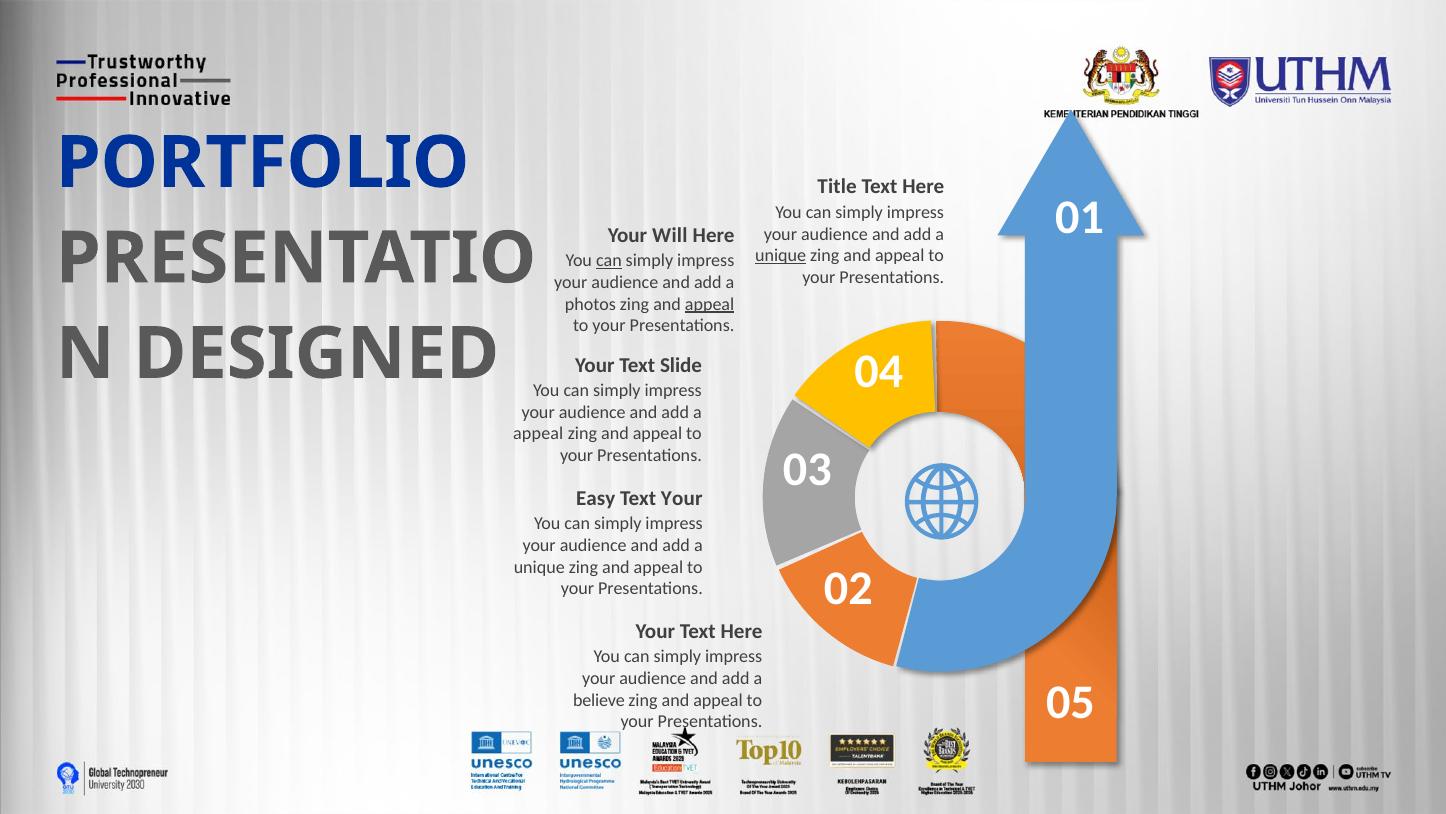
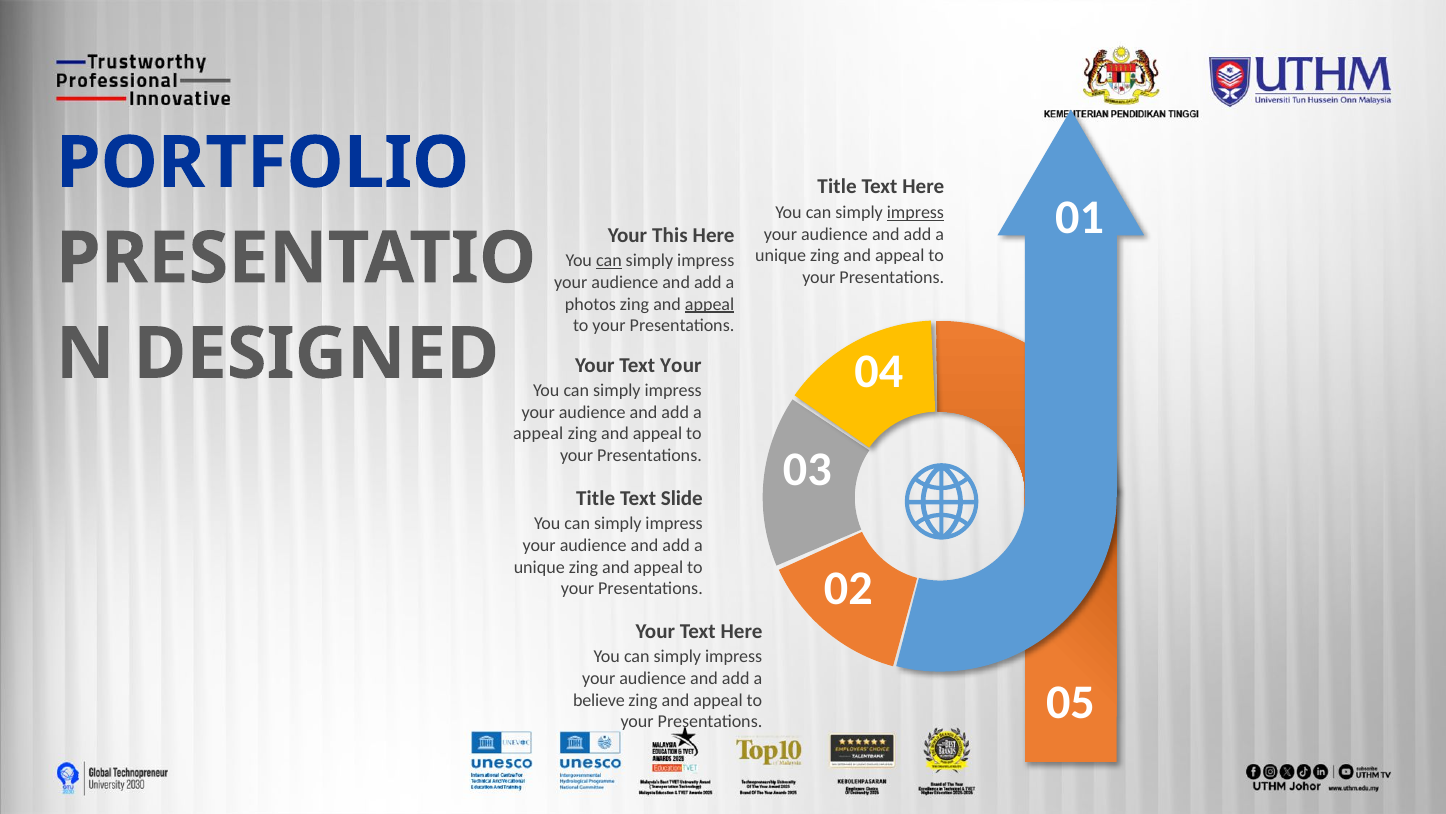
impress underline: none -> present (915, 212)
Will: Will -> This (670, 235)
unique underline: present -> none (781, 256)
Text Slide: Slide -> Your (681, 365)
Easy: Easy -> Title (596, 498)
Text Your: Your -> Slide (682, 498)
